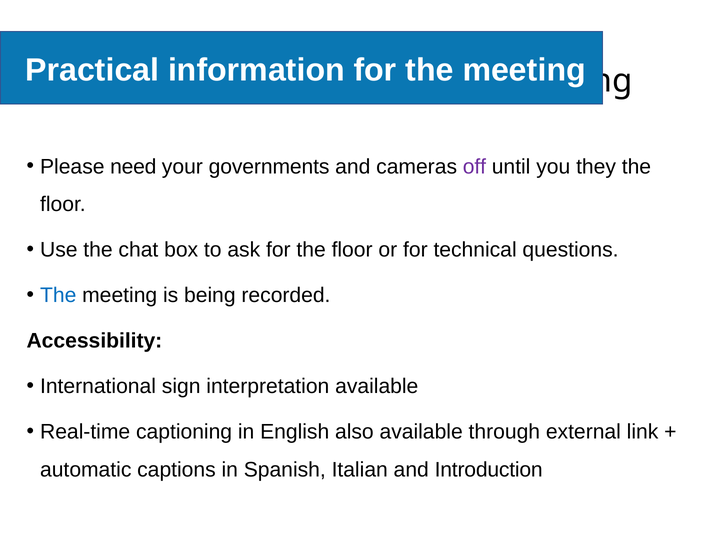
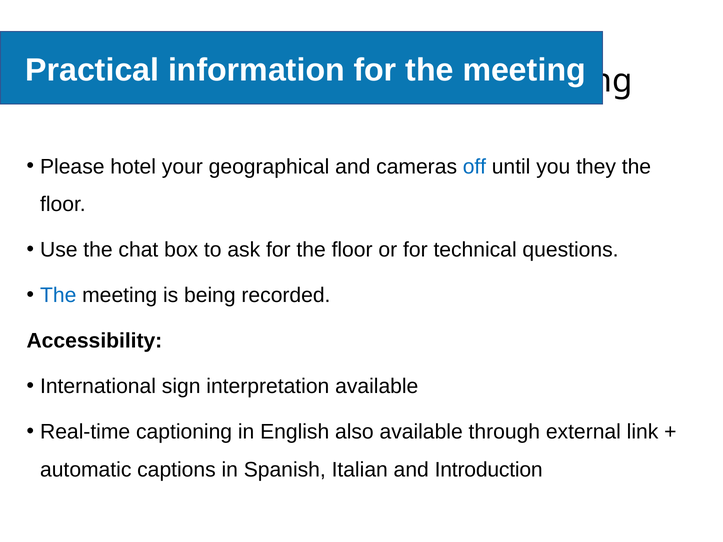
need: need -> hotel (133, 167)
governments: governments -> geographical (269, 167)
off colour: purple -> blue (474, 167)
